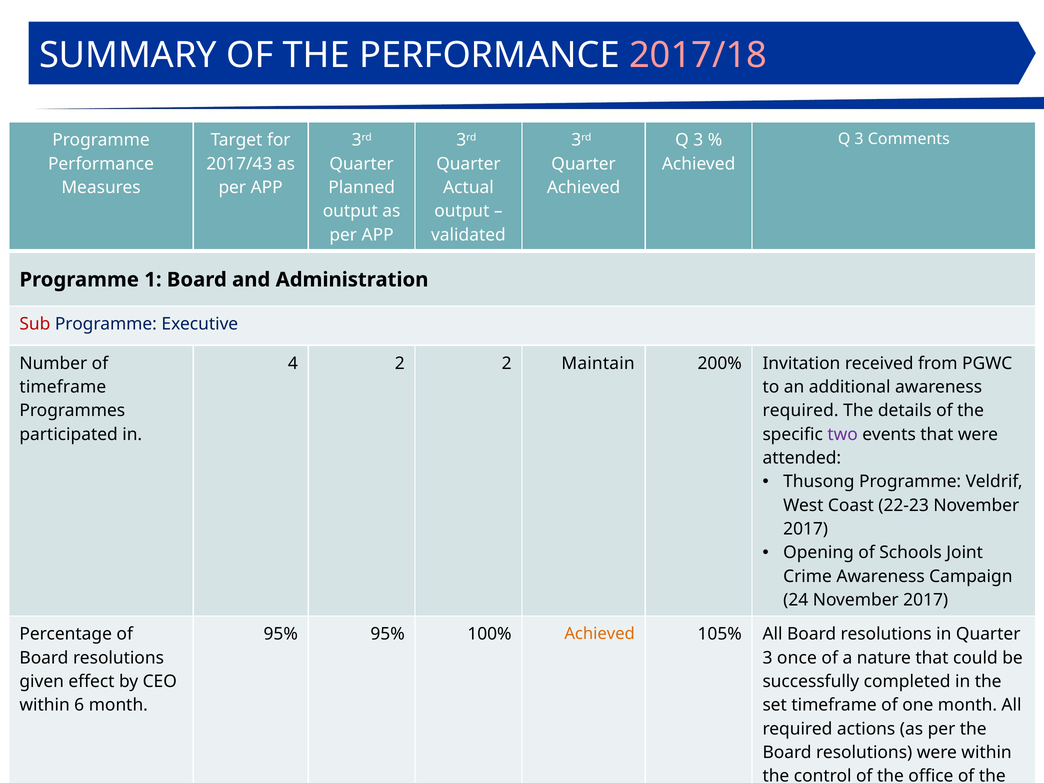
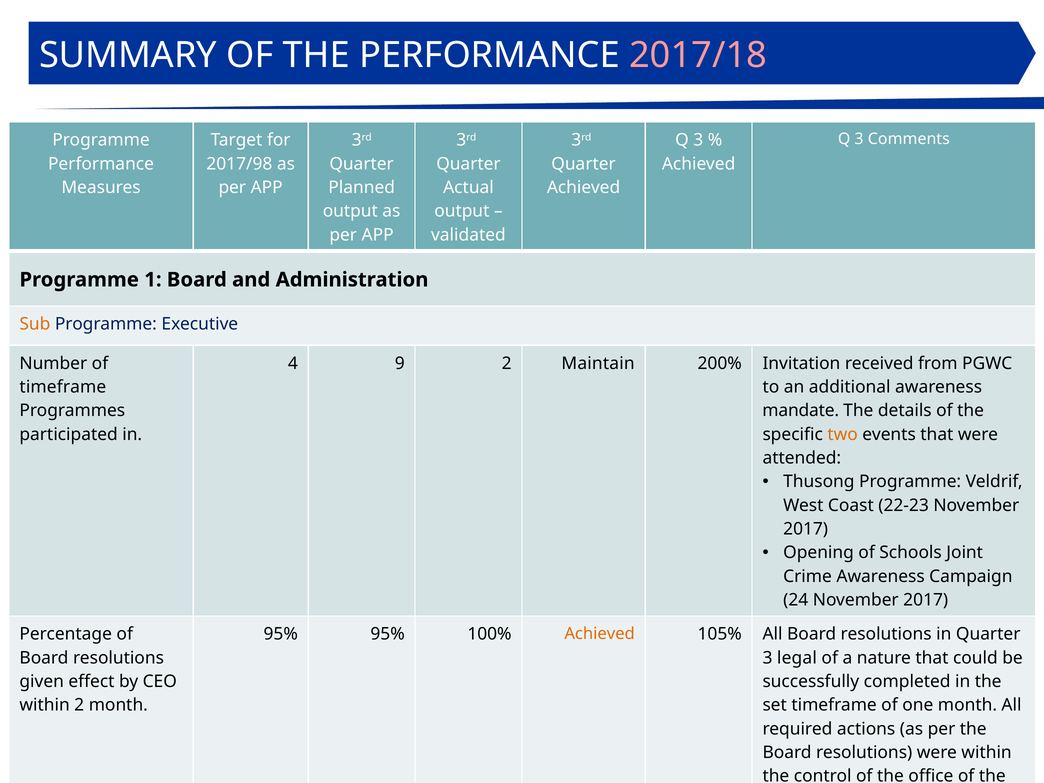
2017/43: 2017/43 -> 2017/98 (239, 164)
Sub colour: red -> orange (35, 324)
4 2: 2 -> 9 (400, 363)
required: required -> mandate (801, 411)
two colour: purple -> orange (843, 434)
once: once -> legal (797, 658)
within 6: 6 -> 2 (79, 705)
